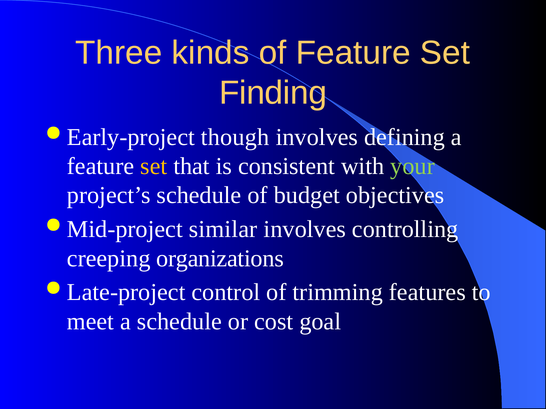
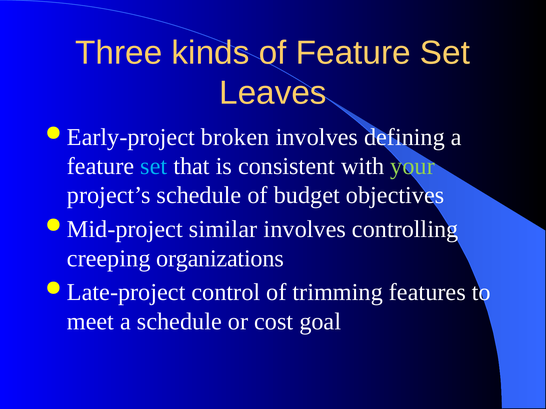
Finding: Finding -> Leaves (273, 93)
though: though -> broken (235, 137)
set colour: yellow -> light blue (154, 166)
